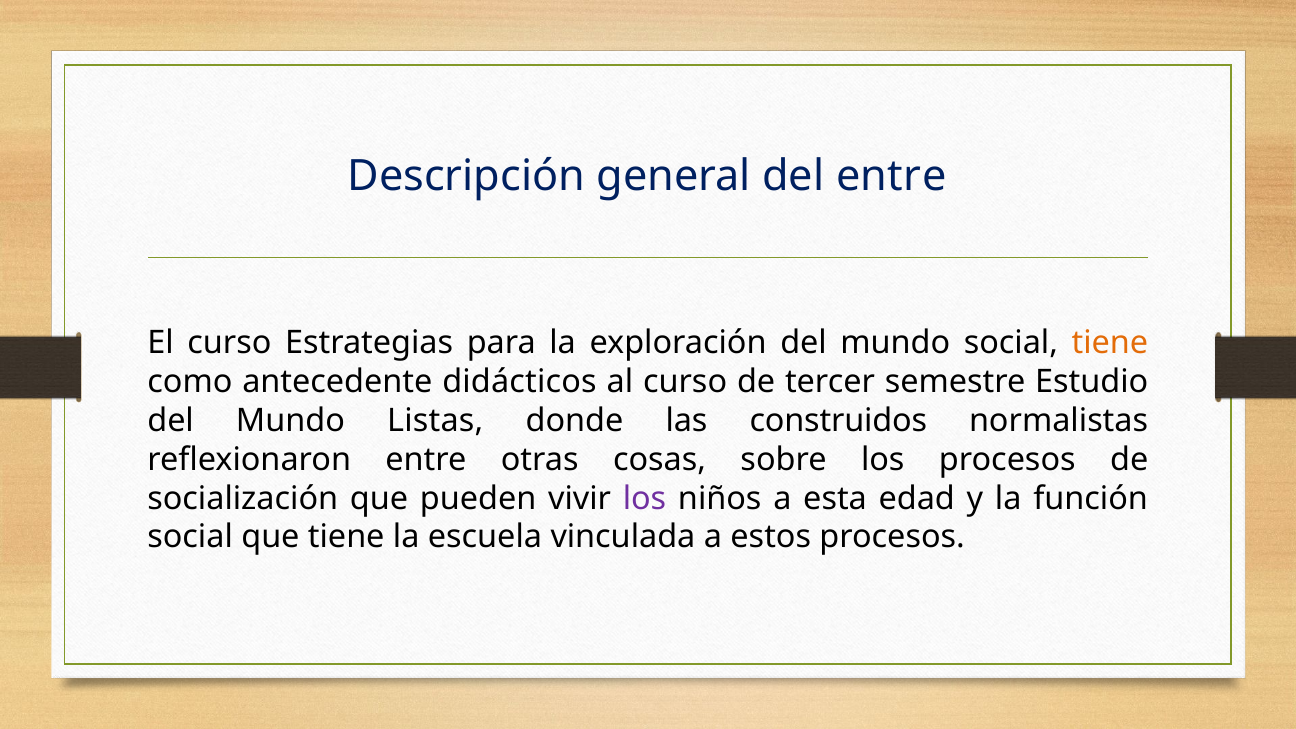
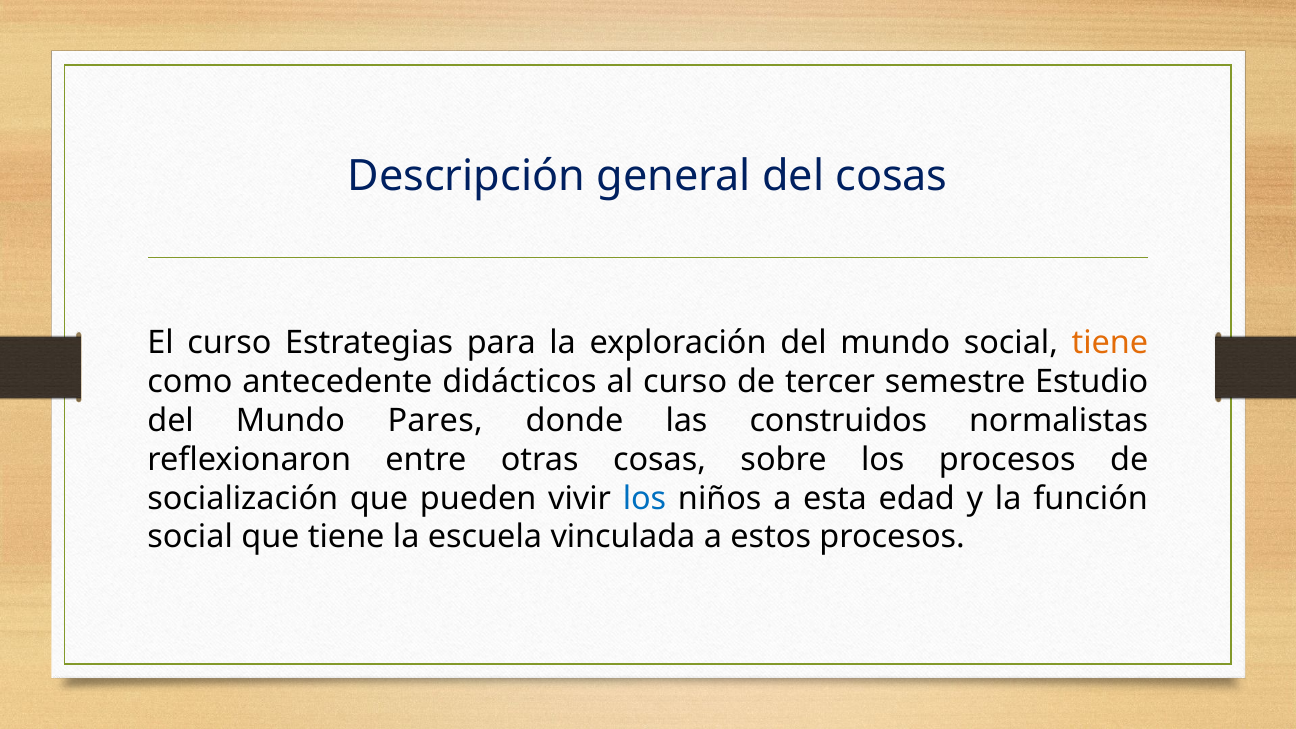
del entre: entre -> cosas (892, 177)
Listas: Listas -> Pares (435, 421)
los colour: purple -> blue (645, 498)
